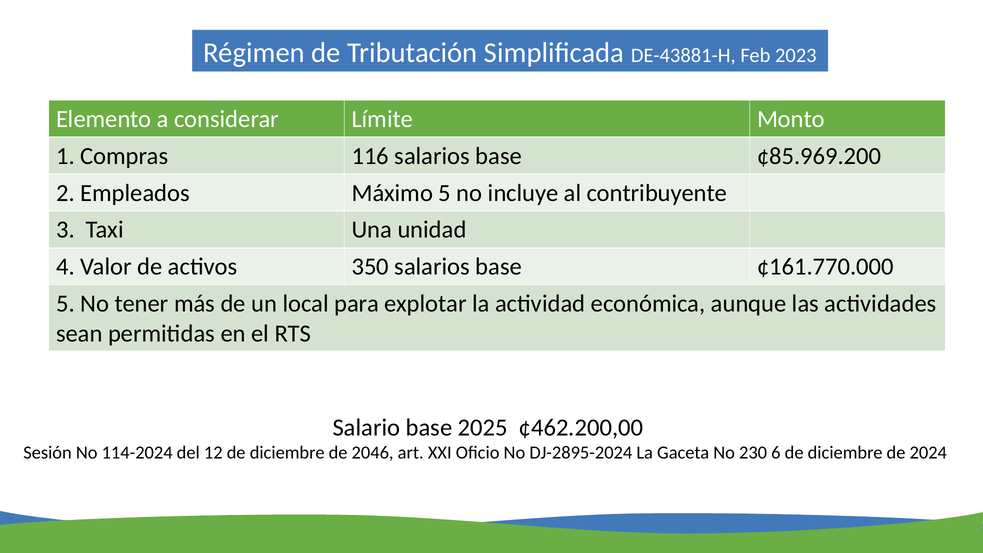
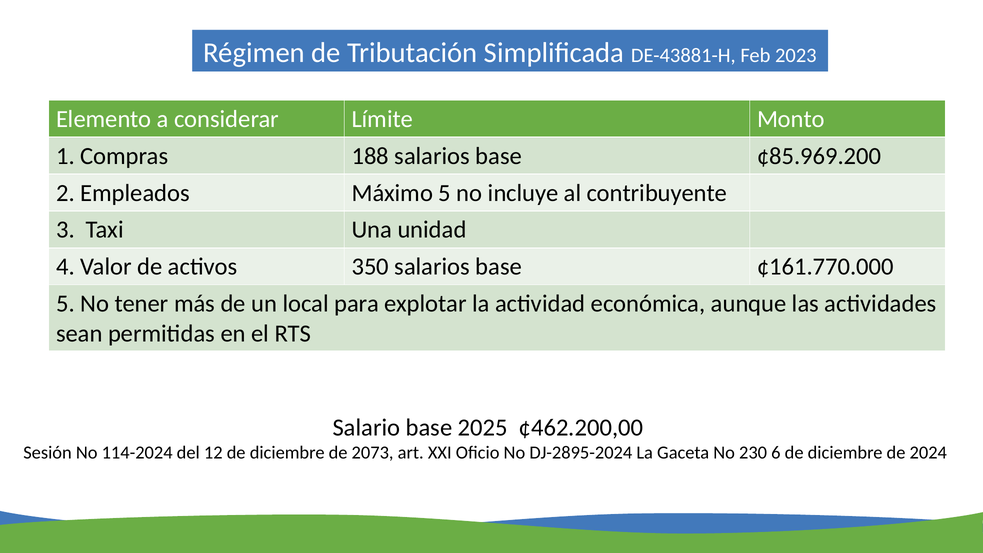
116: 116 -> 188 (370, 156)
2046: 2046 -> 2073 (373, 453)
